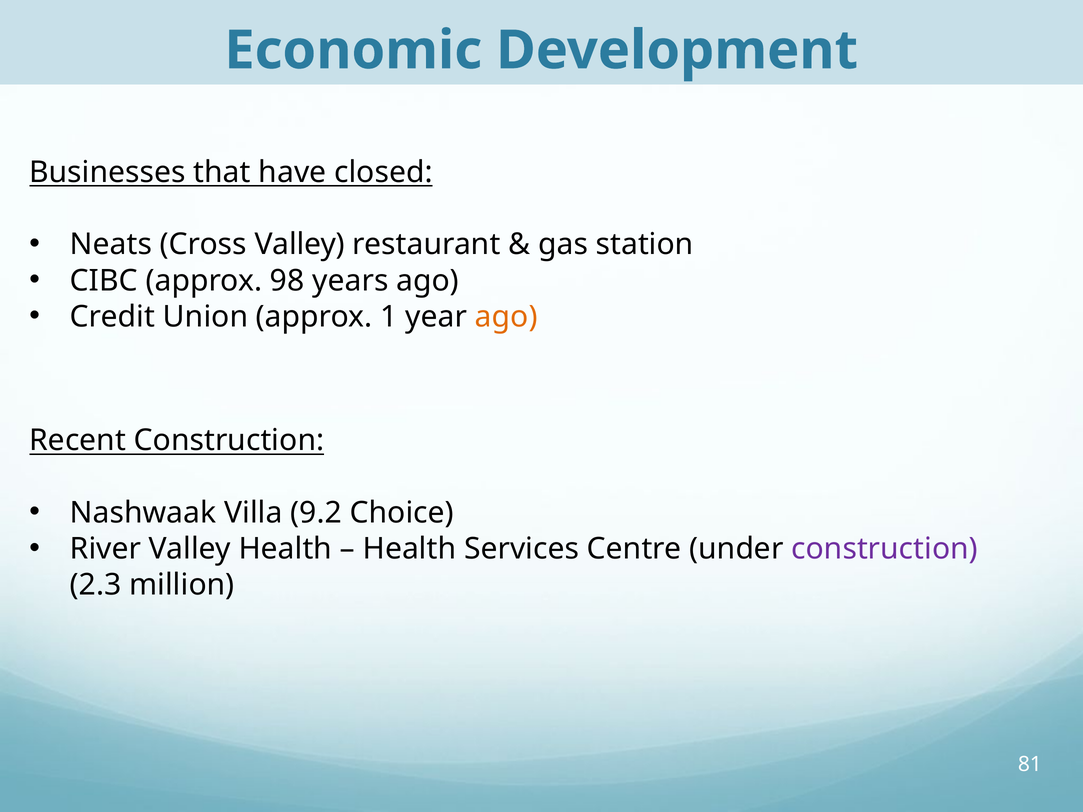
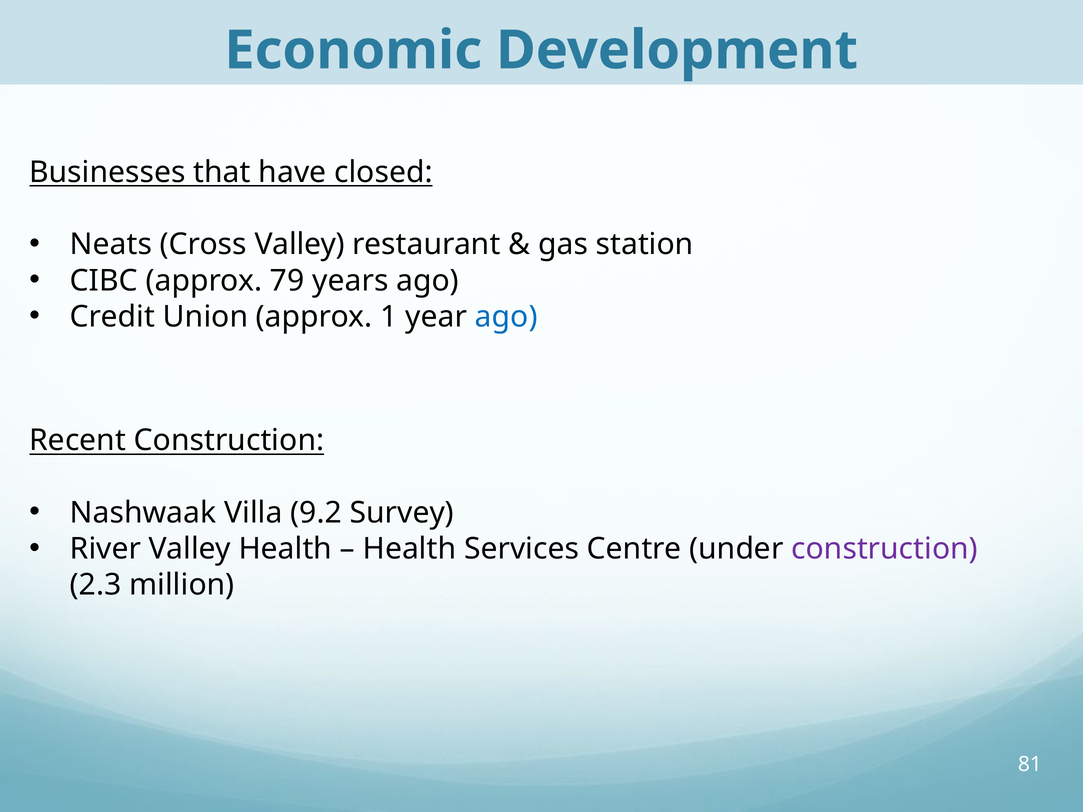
98: 98 -> 79 (287, 281)
ago colour: orange -> blue (506, 317)
Choice: Choice -> Survey (402, 513)
